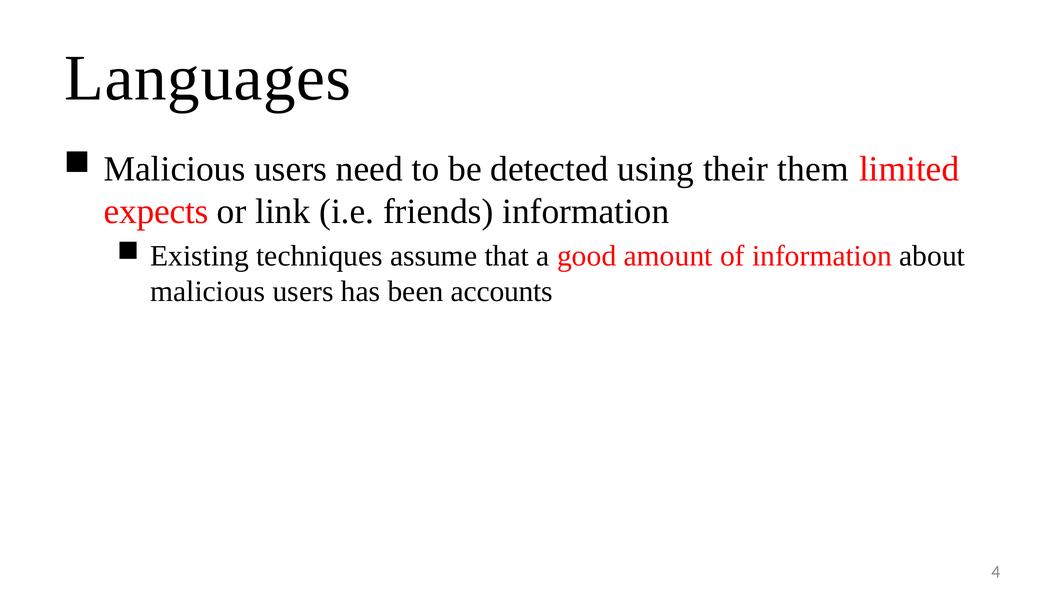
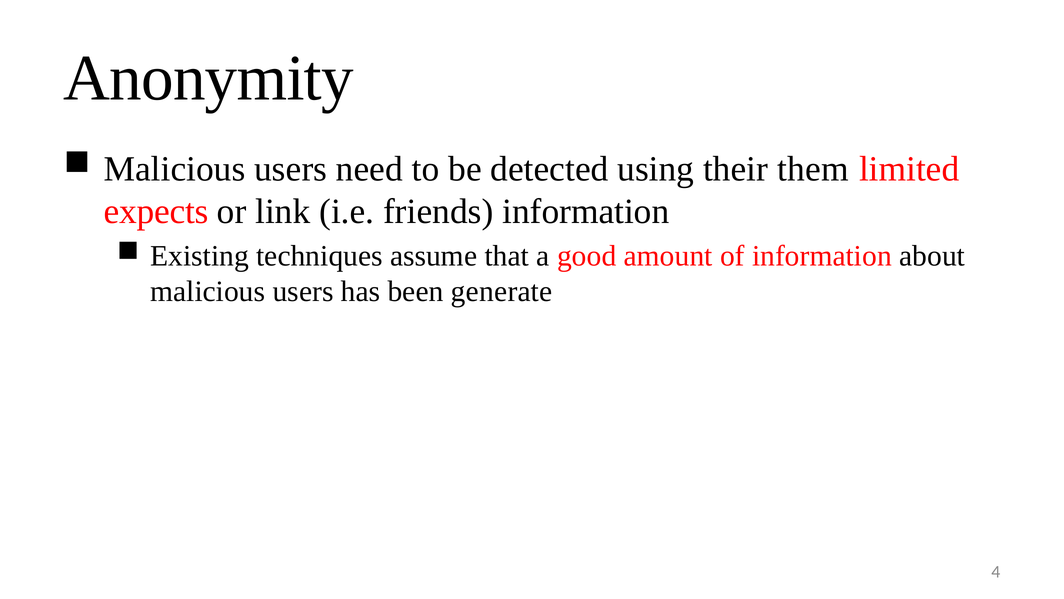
Languages: Languages -> Anonymity (208, 78)
accounts: accounts -> generate (502, 291)
